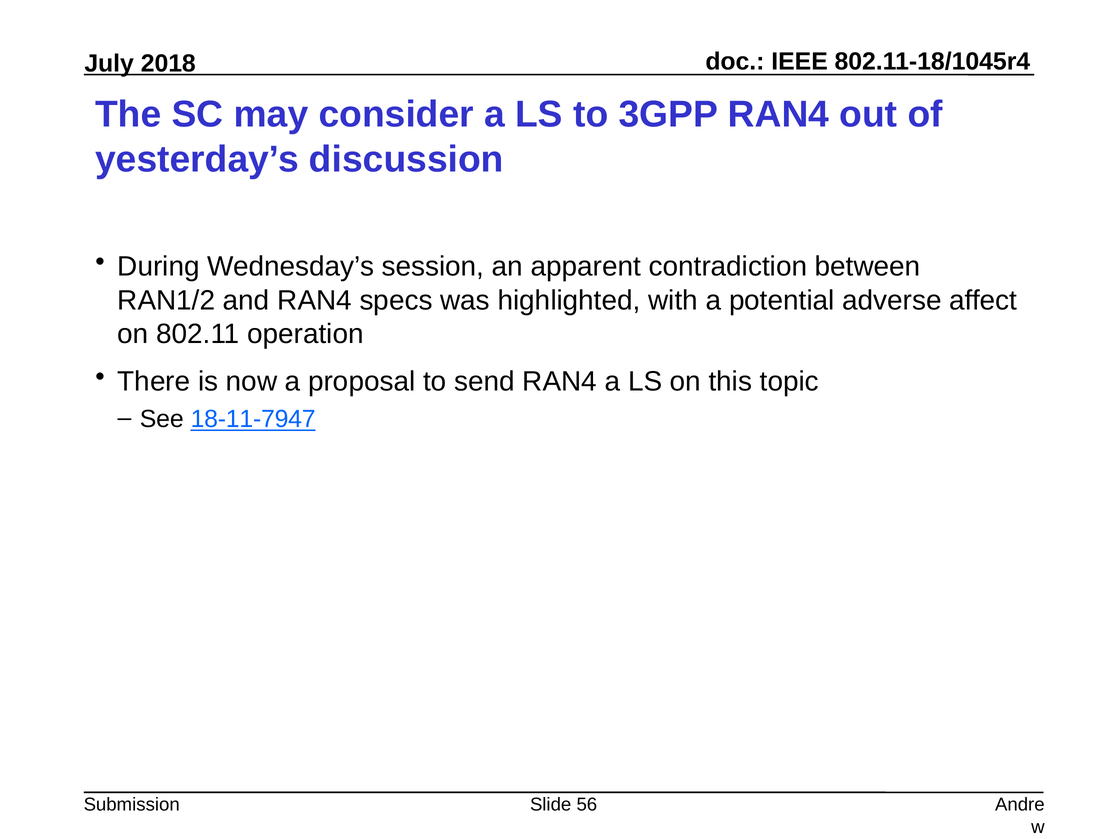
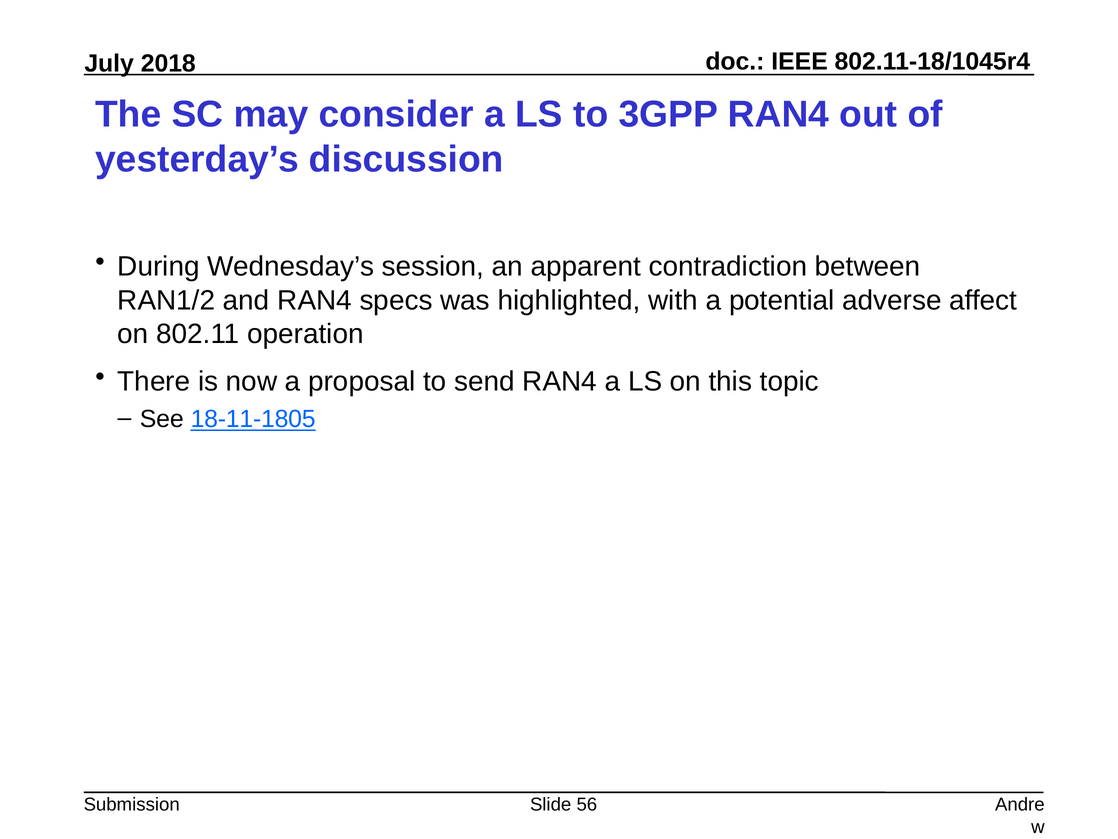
18-11-7947: 18-11-7947 -> 18-11-1805 (253, 419)
